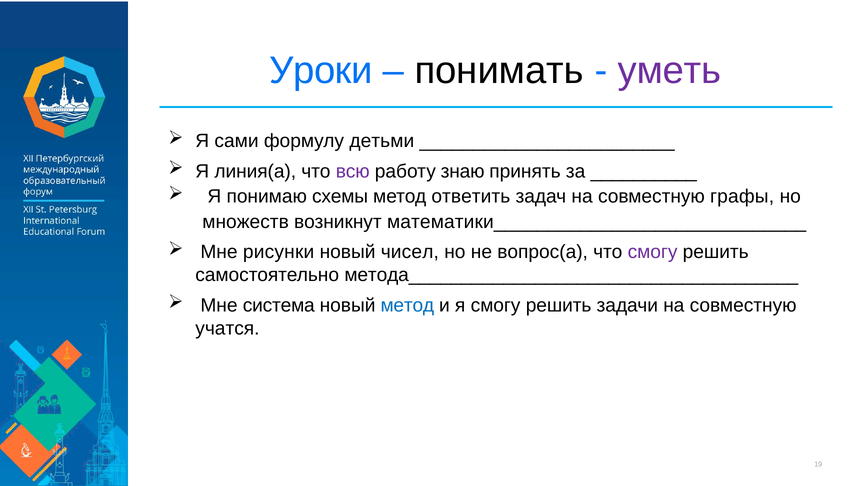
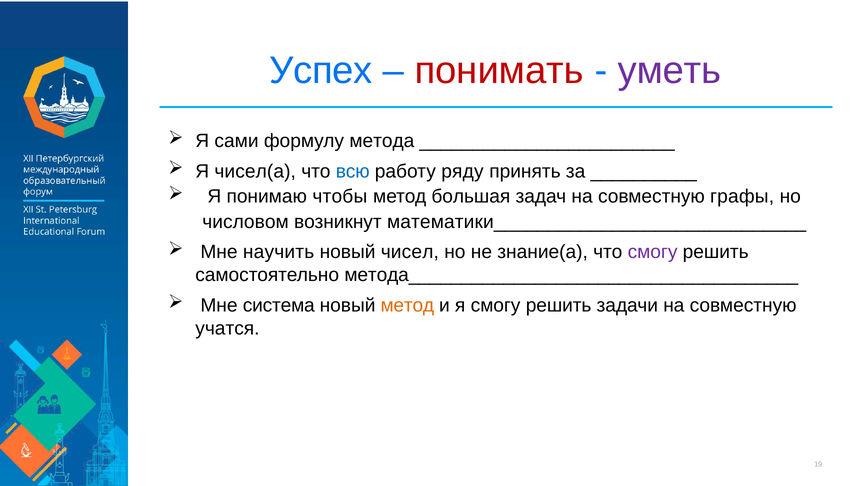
Уроки: Уроки -> Успех (321, 70)
понимать colour: black -> red (499, 70)
детьми: детьми -> метода (382, 141)
линия(а: линия(а -> чисел(а (255, 171)
всю colour: purple -> blue (353, 171)
знаю: знаю -> ряду (462, 171)
схемы: схемы -> чтобы (340, 196)
ответить: ответить -> большая (471, 196)
множеств: множеств -> числовом (246, 222)
рисунки: рисунки -> научить (279, 252)
вопрос(а: вопрос(а -> знание(а (543, 252)
метод colour: blue -> orange (407, 305)
